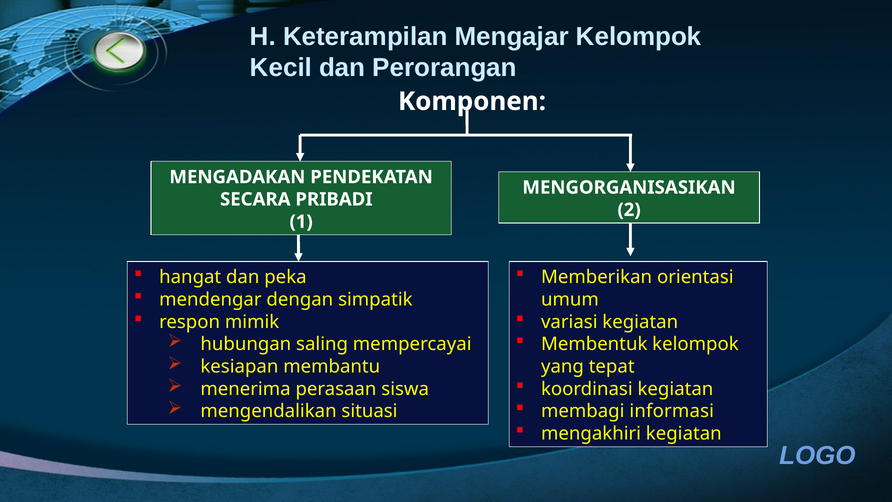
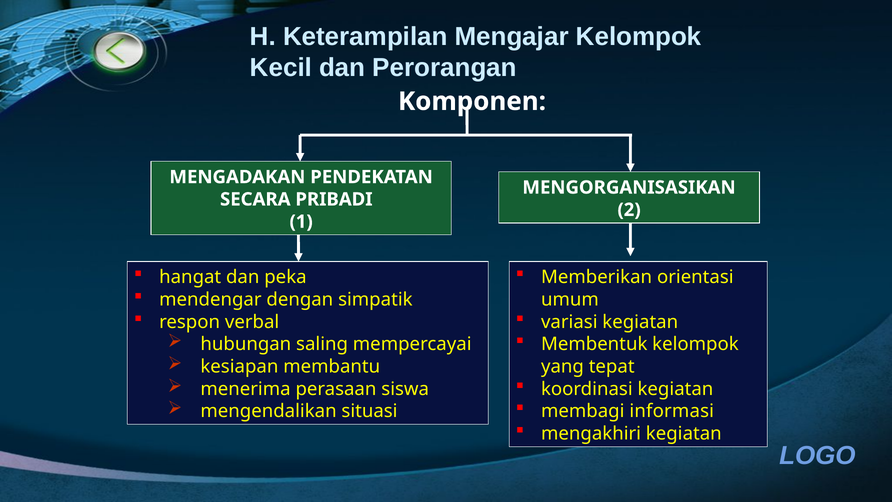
mimik: mimik -> verbal (252, 322)
